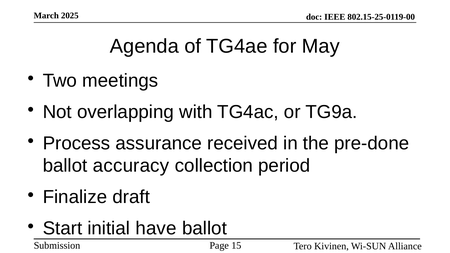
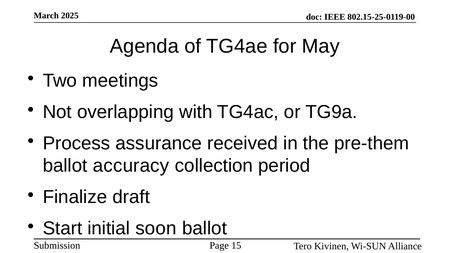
pre-done: pre-done -> pre-them (372, 143)
have: have -> soon (156, 229)
